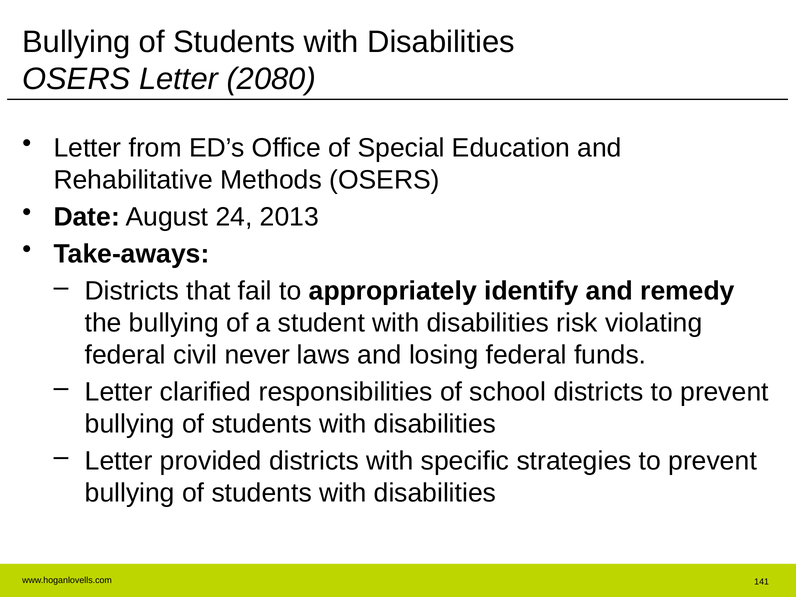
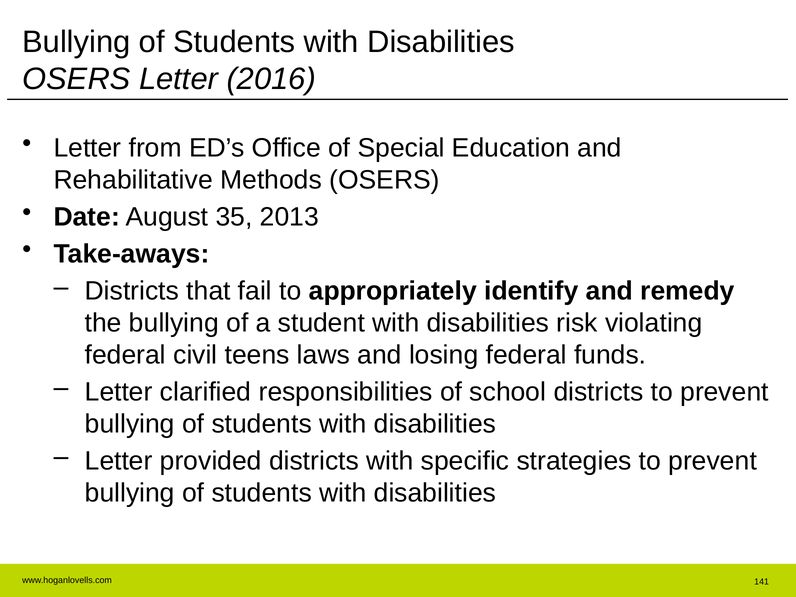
2080: 2080 -> 2016 (271, 79)
24: 24 -> 35 (234, 217)
never: never -> teens (257, 355)
